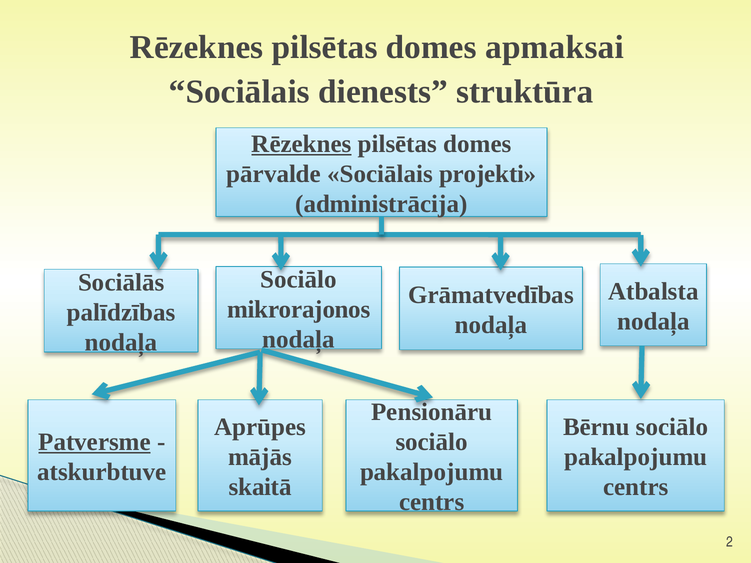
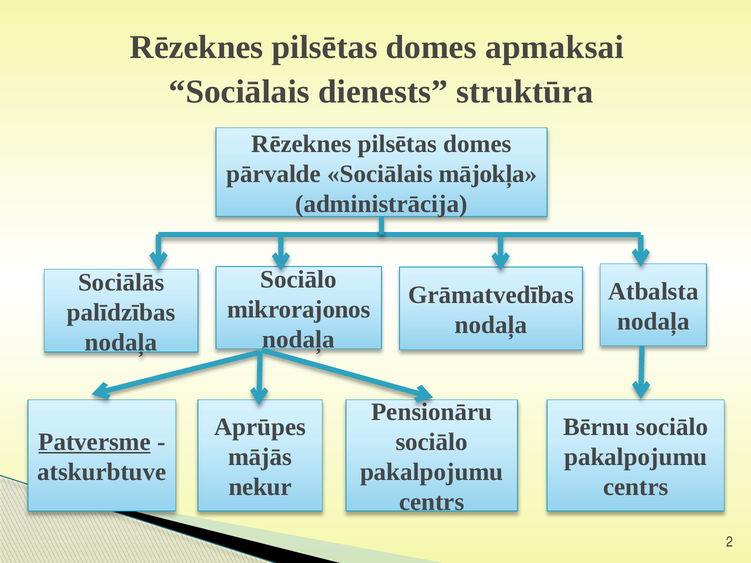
Rēzeknes underline: present -> none (301, 144)
projekti: projekti -> mājokļa (488, 174)
skaitā: skaitā -> nekur (260, 487)
